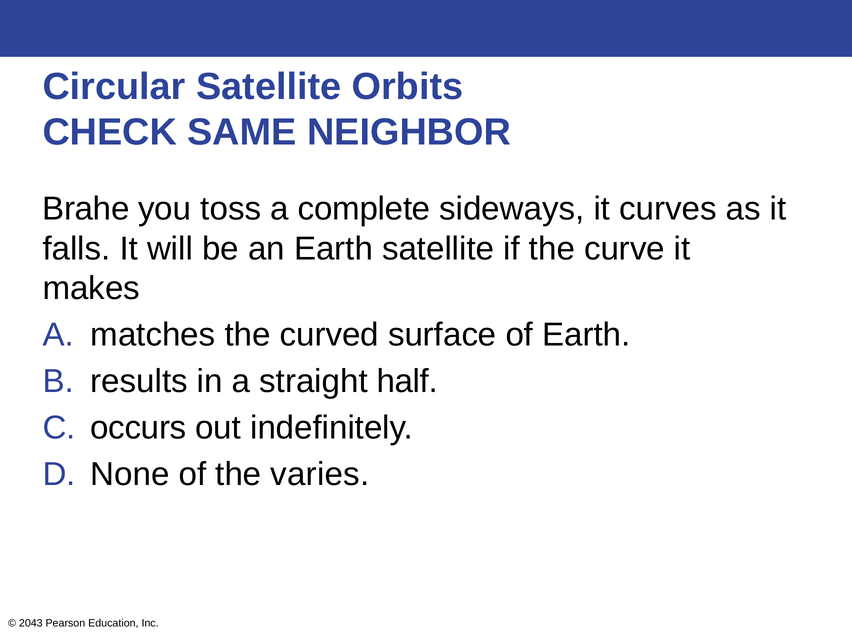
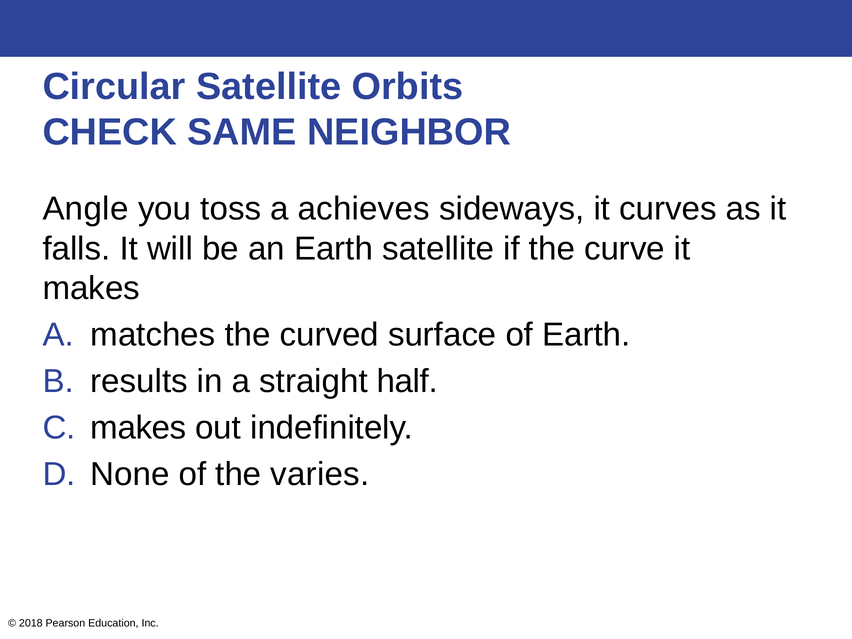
Brahe: Brahe -> Angle (86, 209)
complete: complete -> achieves (364, 209)
occurs: occurs -> makes (138, 428)
2043: 2043 -> 2018 (31, 623)
